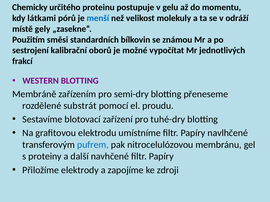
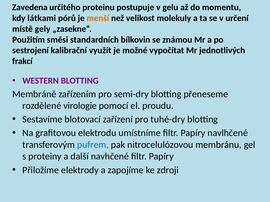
Chemicky: Chemicky -> Zavedena (30, 7)
menší colour: blue -> orange (98, 18)
odráží: odráží -> určení (237, 18)
oborů: oborů -> využít (100, 51)
substrát: substrát -> virologie (80, 106)
